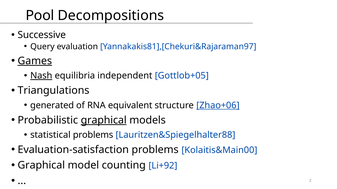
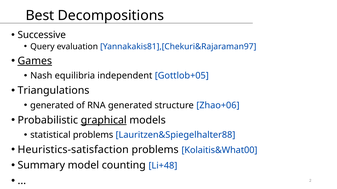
Pool: Pool -> Best (40, 16)
Nash underline: present -> none (41, 76)
RNA equivalent: equivalent -> generated (130, 106)
Zhao+06 underline: present -> none (218, 106)
Evaluation-satisfaction: Evaluation-satisfaction -> Heuristics-satisfaction (73, 150)
Kolaitis&Main00: Kolaitis&Main00 -> Kolaitis&What00 (219, 151)
Graphical: Graphical -> Summary (41, 166)
Li+92: Li+92 -> Li+48 (163, 166)
